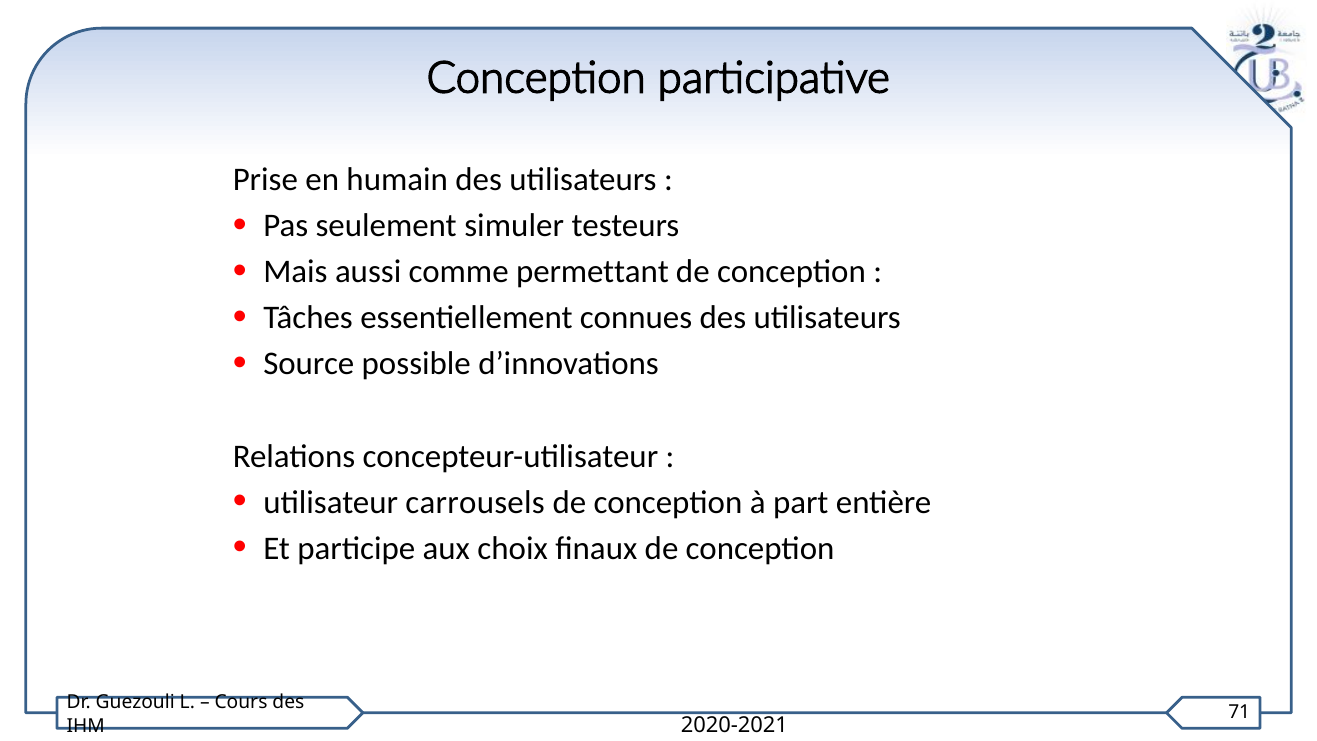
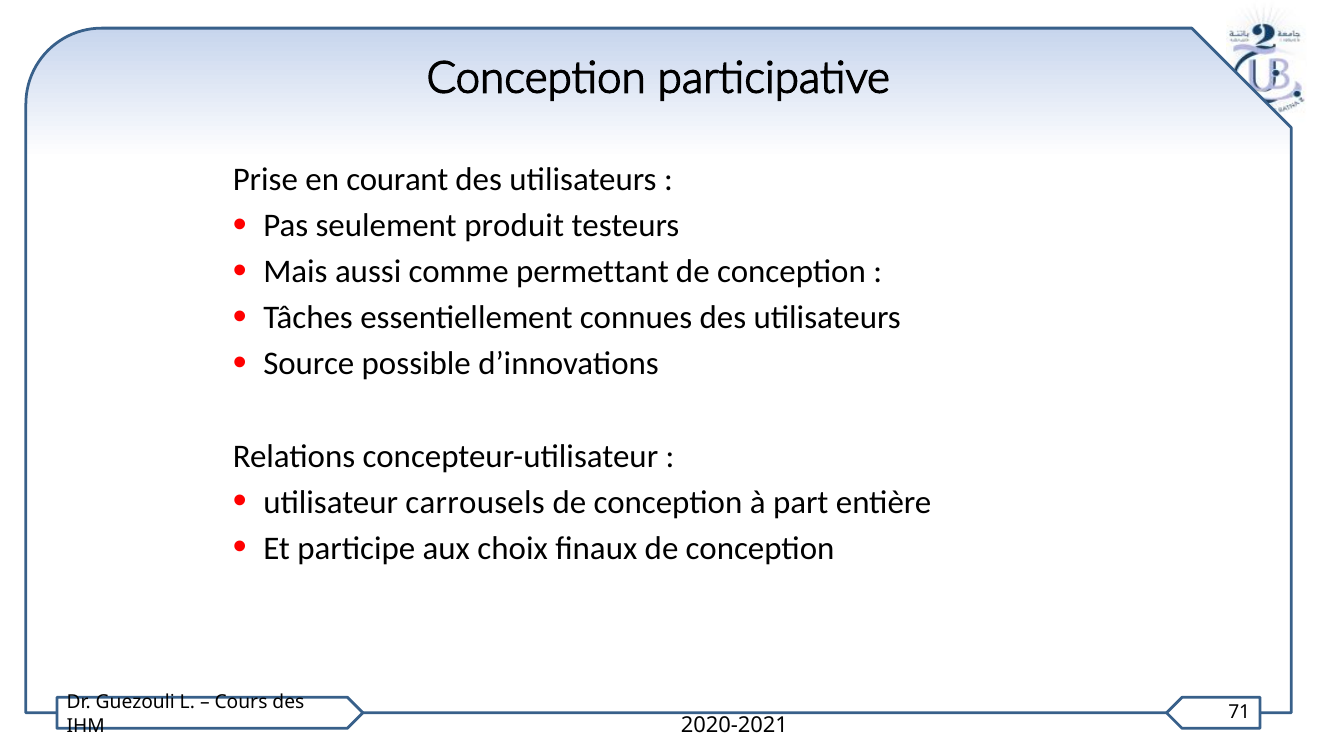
humain: humain -> courant (397, 180)
simuler: simuler -> produit (514, 226)
